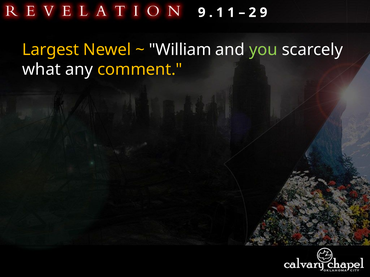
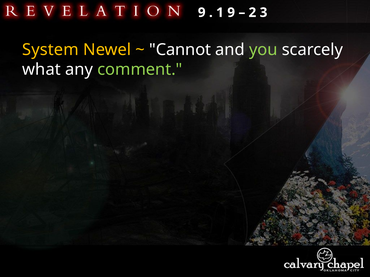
1 1: 1 -> 9 (231, 13)
2 9: 9 -> 3 (264, 13)
Largest: Largest -> System (50, 50)
William: William -> Cannot (180, 50)
comment colour: yellow -> light green (140, 70)
